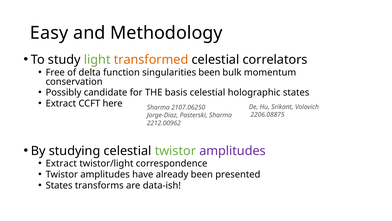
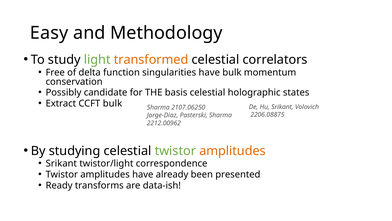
singularities been: been -> have (209, 72)
CCFT here: here -> bulk (113, 103)
amplitudes colour: purple -> orange (233, 151)
Extract: Extract -> Srikant (61, 163)
States: States -> Ready (59, 185)
